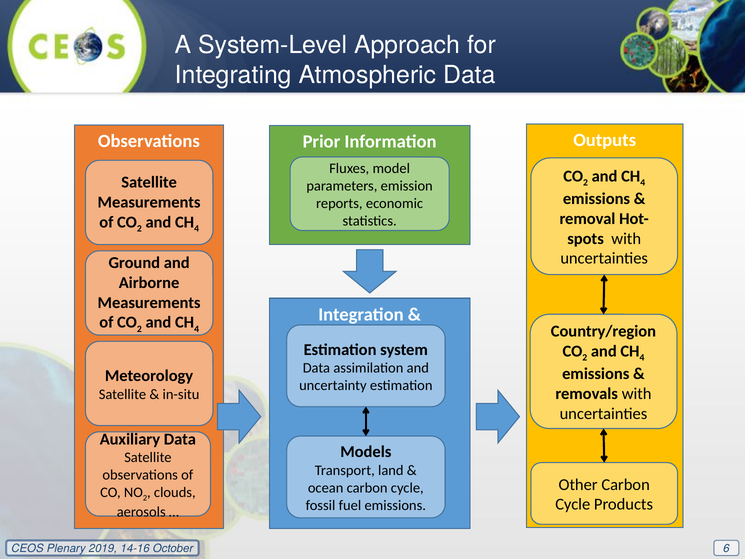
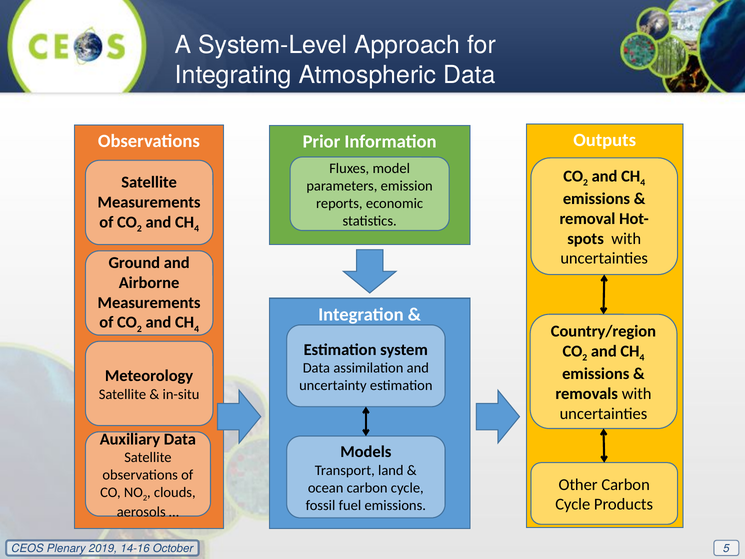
6: 6 -> 5 (726, 548)
